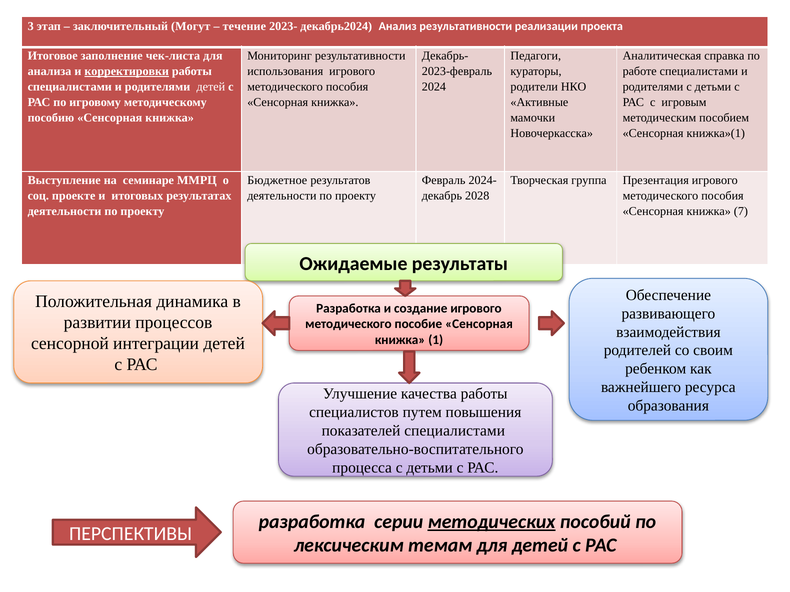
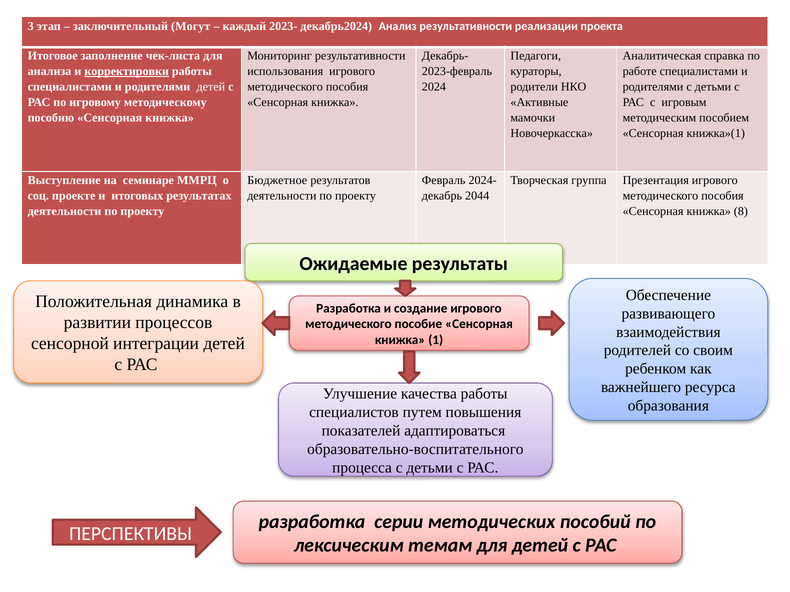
течение: течение -> каждый (244, 26)
2028: 2028 -> 2044 (477, 196)
7: 7 -> 8 (741, 211)
показателей специалистами: специалистами -> адаптироваться (455, 431)
методических underline: present -> none (492, 522)
